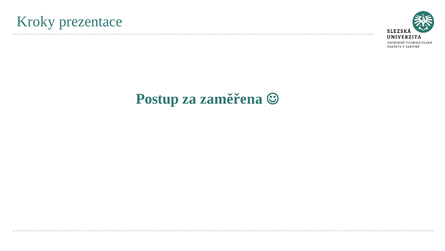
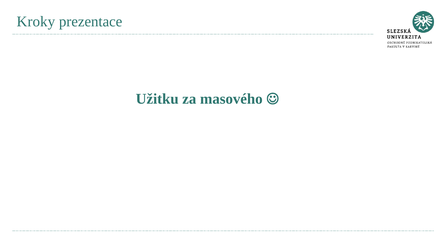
Postup: Postup -> Užitku (157, 99)
zaměřena: zaměřena -> masového (231, 99)
